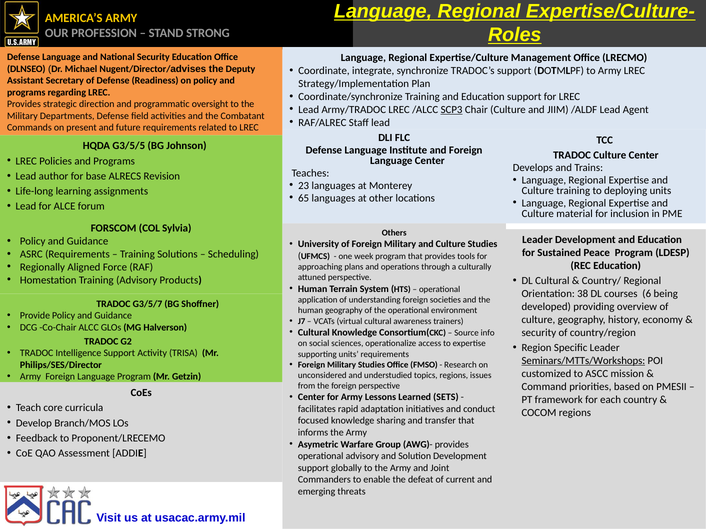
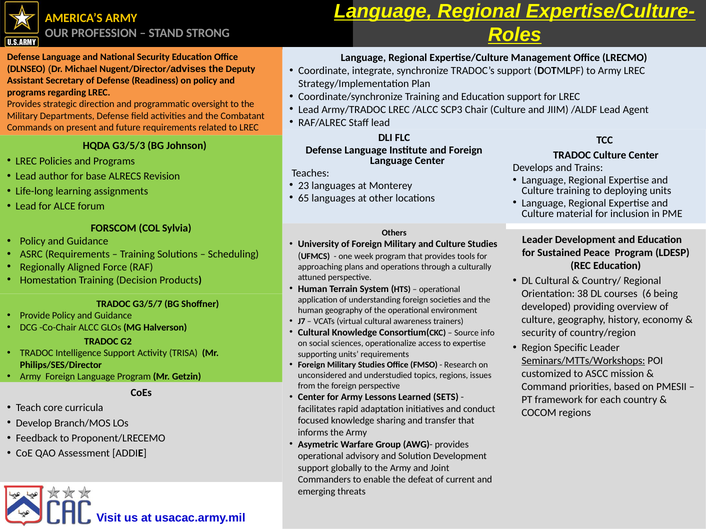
SCP3 underline: present -> none (452, 110)
G3/5/5: G3/5/5 -> G3/5/3 (129, 146)
Training Advisory: Advisory -> Decision (137, 280)
